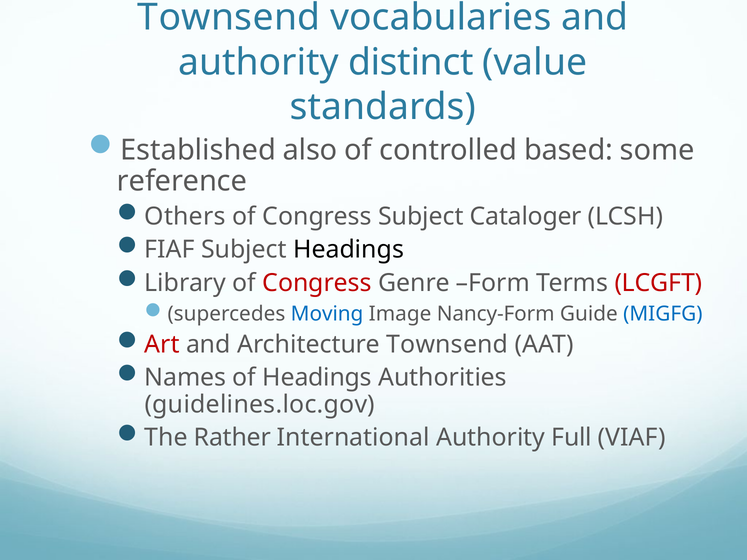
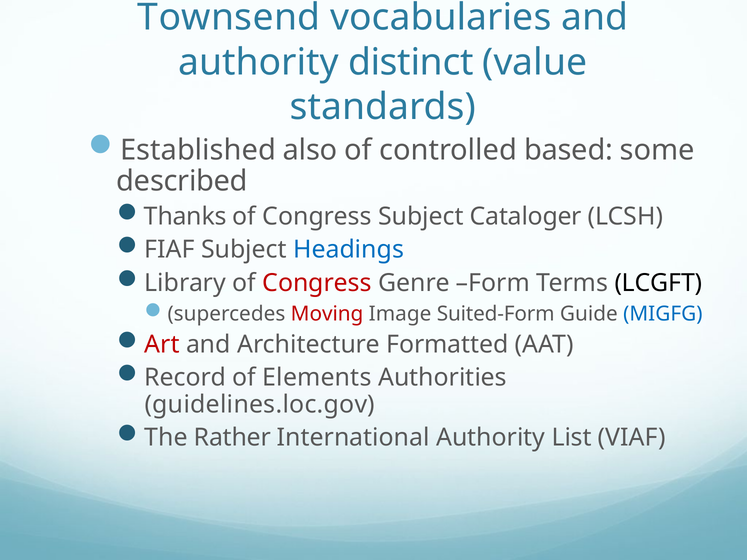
reference: reference -> described (182, 181)
Others: Others -> Thanks (185, 217)
Headings colour: black -> blue (349, 250)
LCGFT colour: red -> black (658, 283)
Moving colour: blue -> red (327, 314)
Nancy-Form: Nancy-Form -> Suited-Form (496, 314)
Architecture Townsend: Townsend -> Formatted (447, 345)
Names: Names -> Record (185, 378)
of Headings: Headings -> Elements (317, 378)
Full: Full -> List (572, 438)
